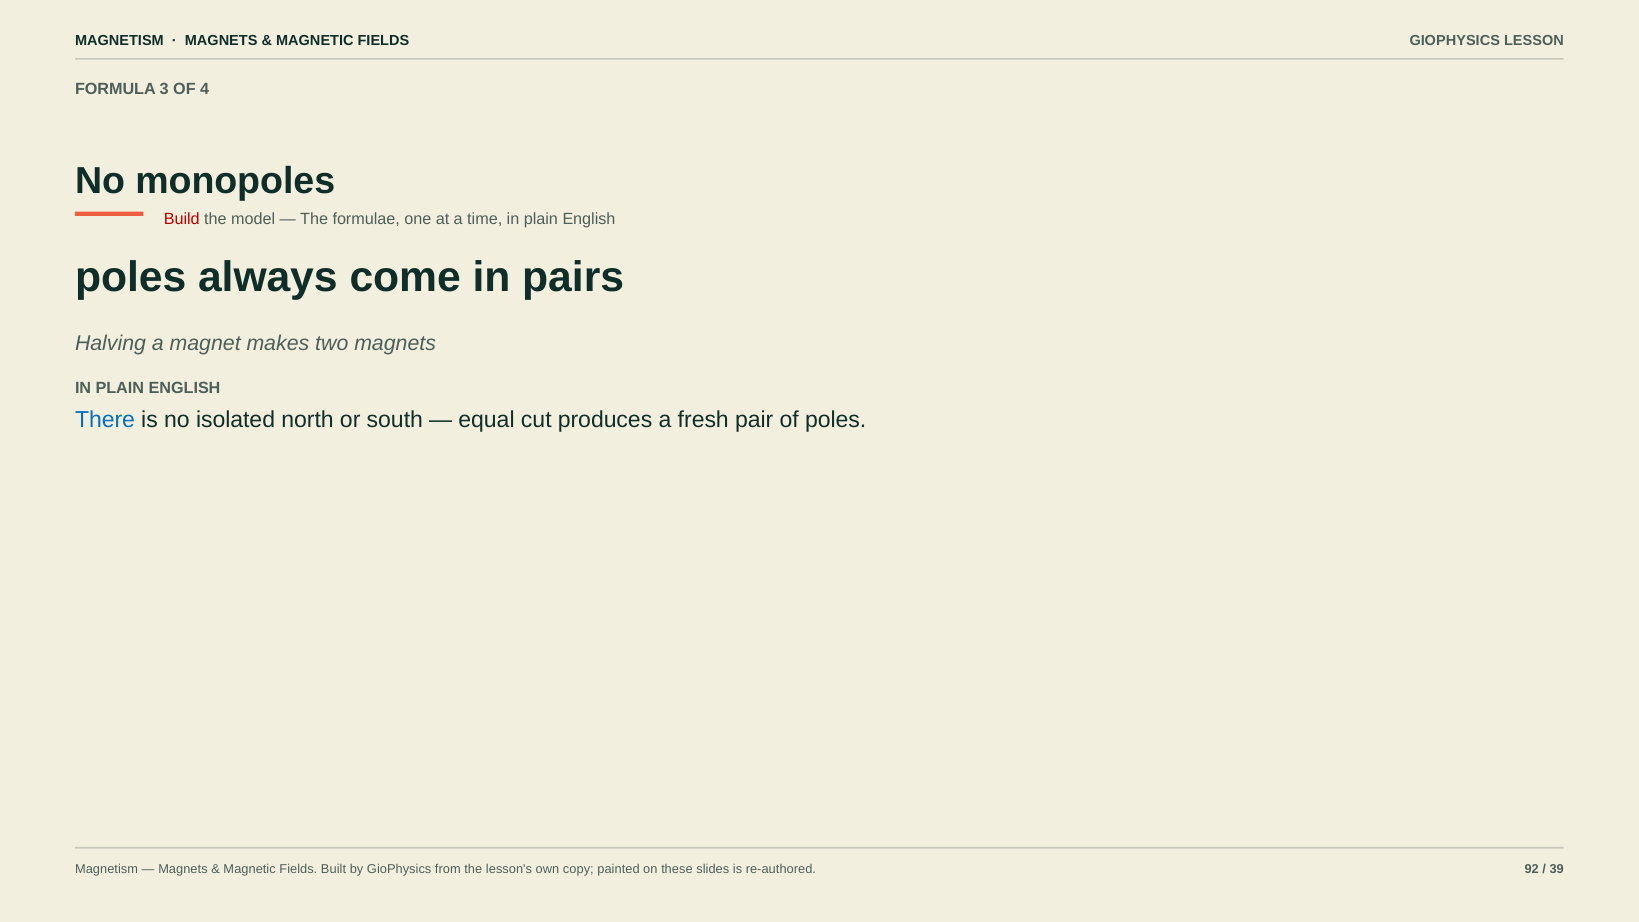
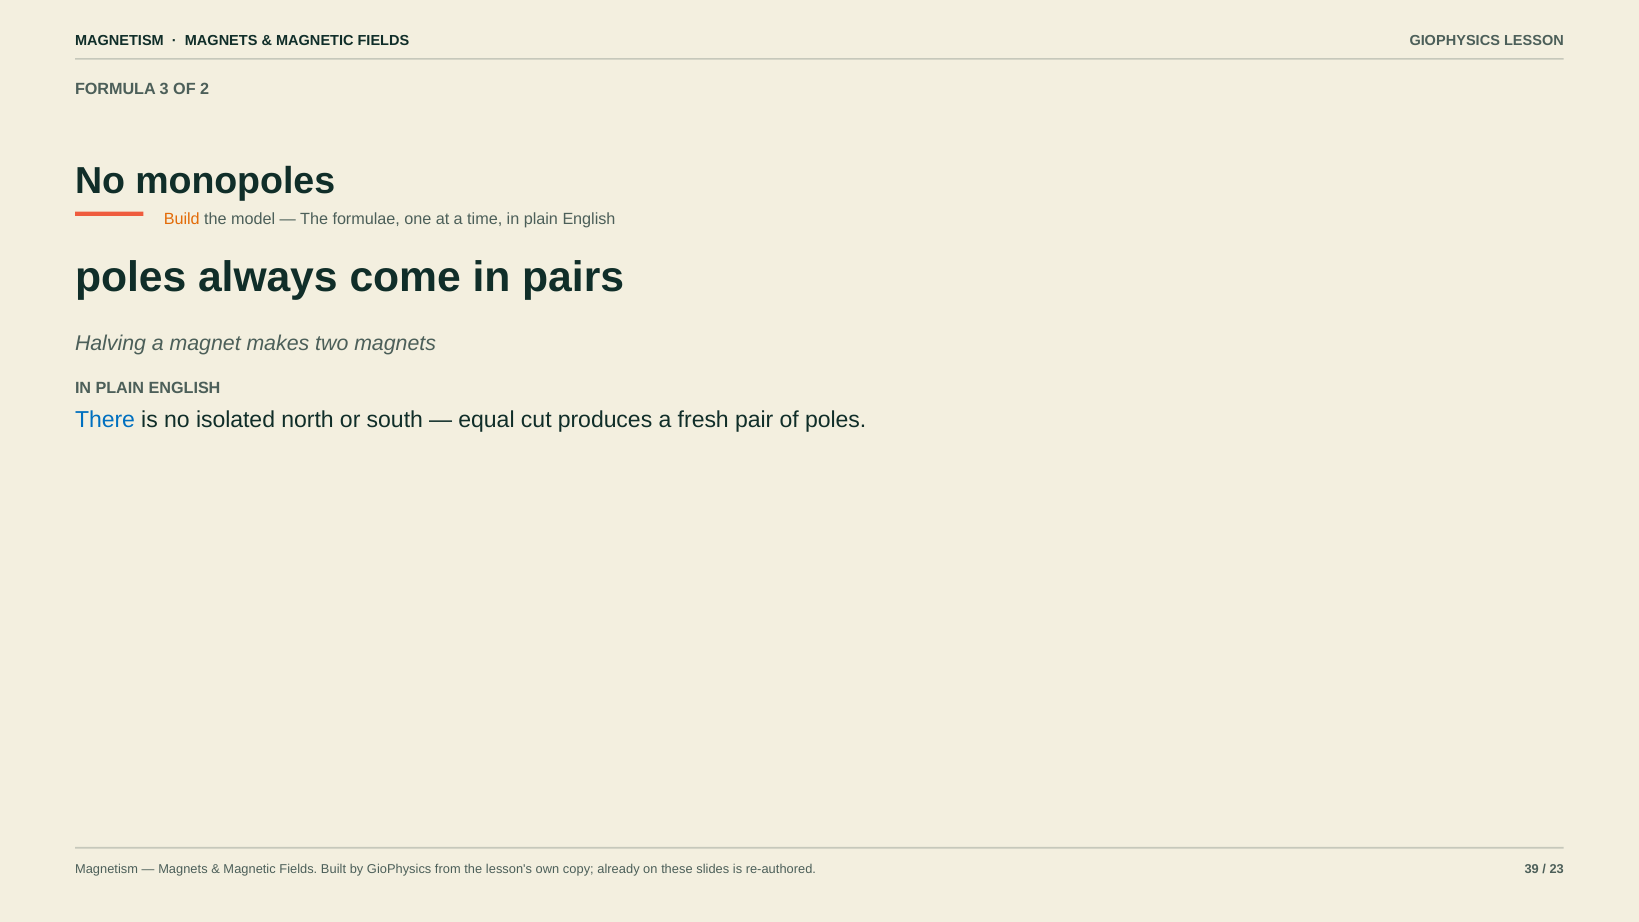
4: 4 -> 2 (205, 89)
Build colour: red -> orange (182, 219)
painted: painted -> already (619, 869)
92: 92 -> 39 (1532, 869)
39: 39 -> 23 (1557, 869)
